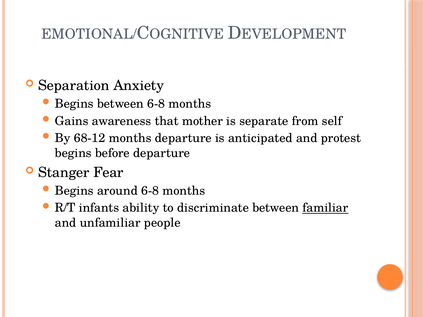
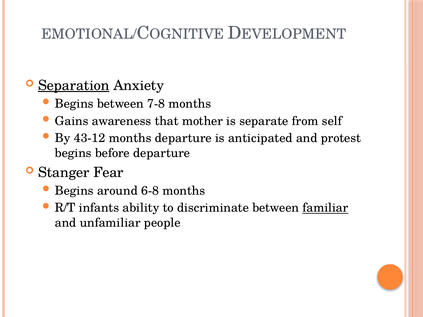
Separation underline: none -> present (74, 86)
between 6-8: 6-8 -> 7-8 (156, 104)
68-12: 68-12 -> 43-12 (90, 138)
